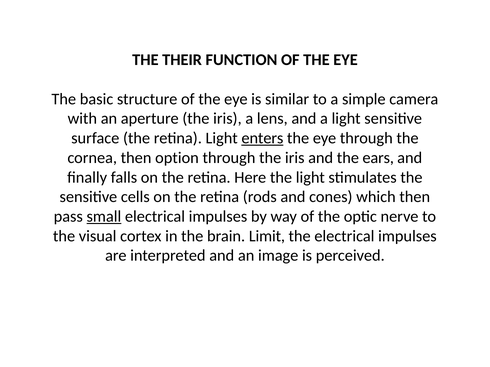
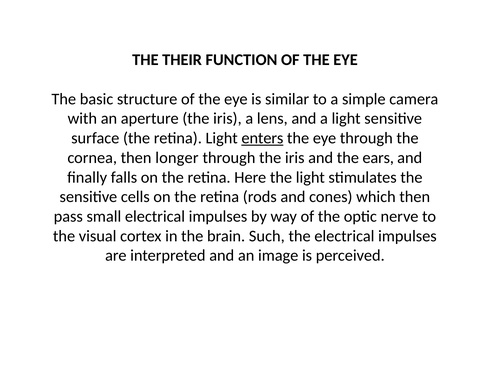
option: option -> longer (177, 158)
small underline: present -> none (104, 217)
Limit: Limit -> Such (267, 236)
